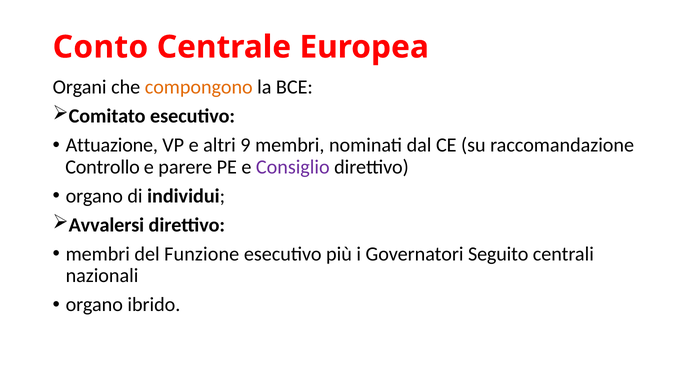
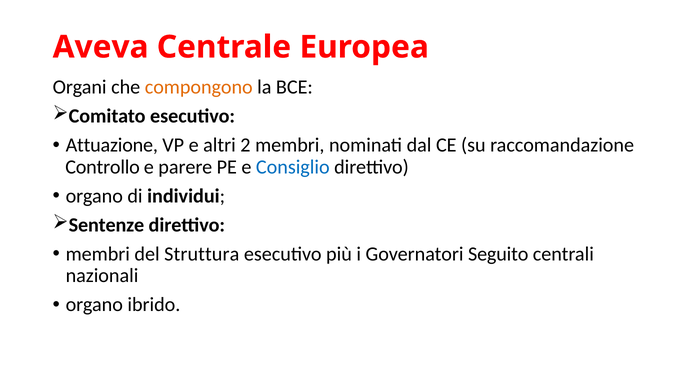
Conto: Conto -> Aveva (101, 47)
9: 9 -> 2 (245, 145)
Consiglio colour: purple -> blue (293, 167)
Avvalersi: Avvalersi -> Sentenze (106, 225)
Funzione: Funzione -> Struttura (202, 254)
